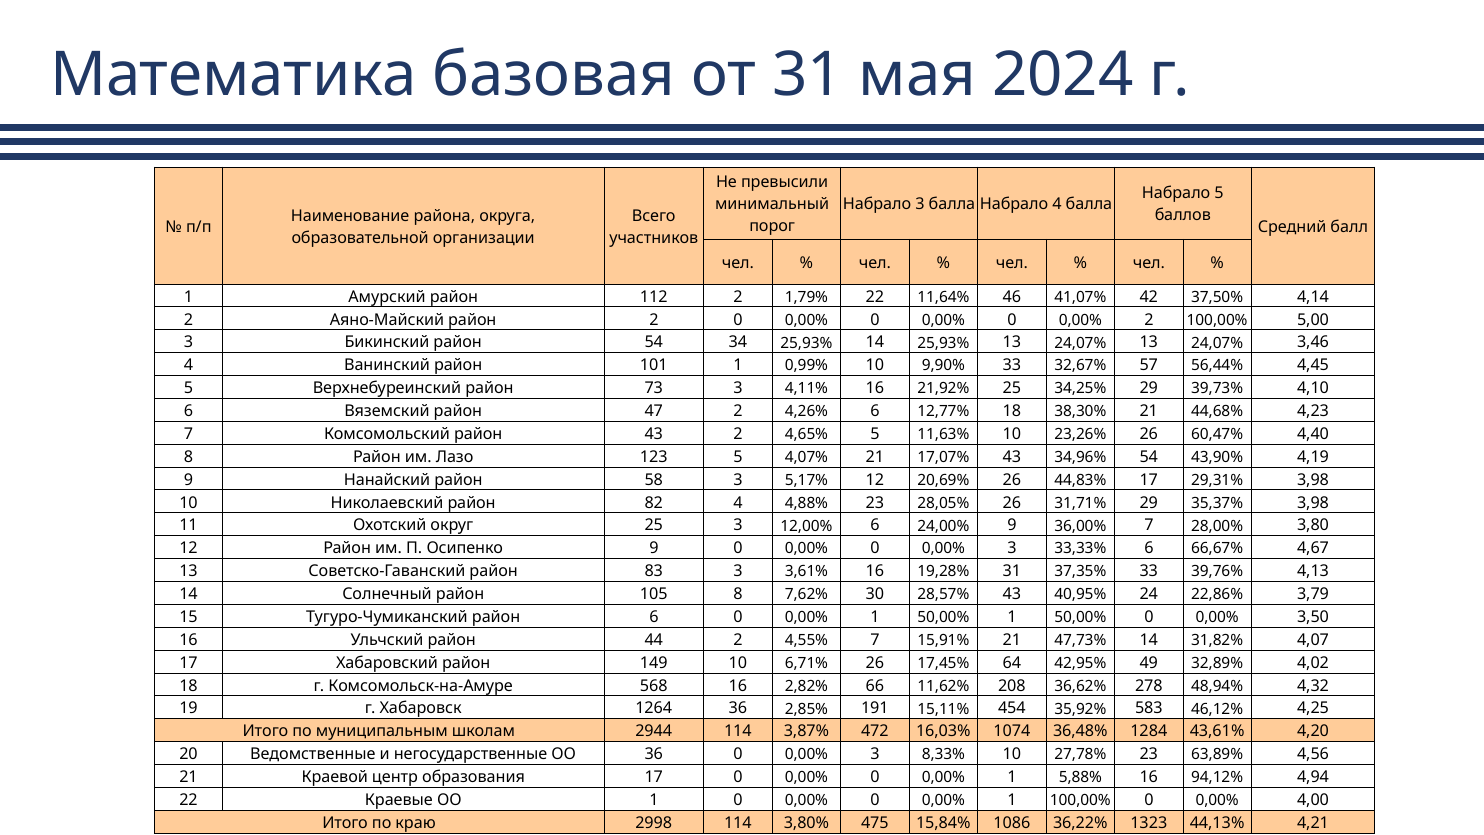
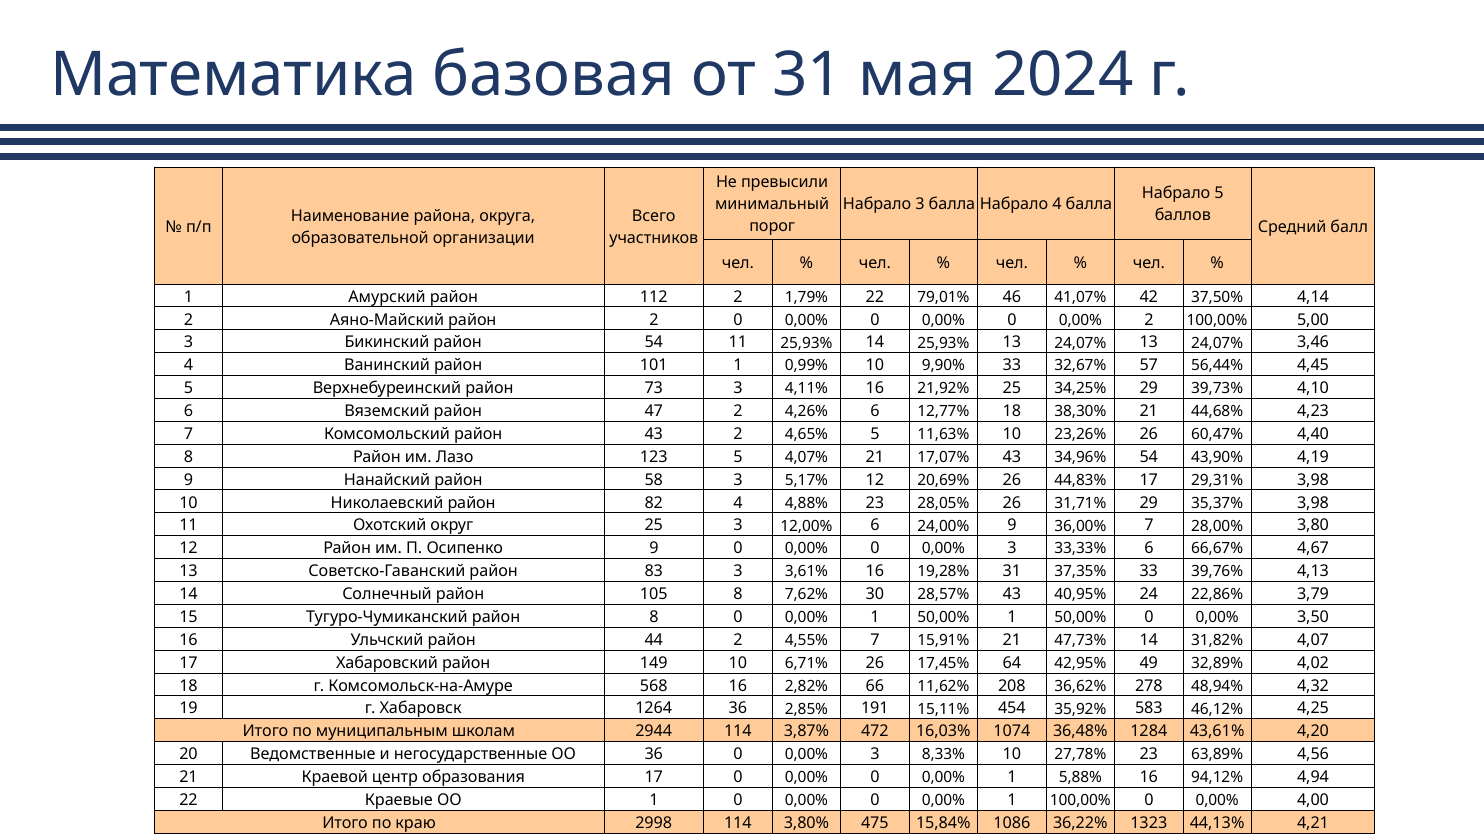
11,64%: 11,64% -> 79,01% (943, 297)
54 34: 34 -> 11 (738, 342)
район 6: 6 -> 8 (654, 617)
